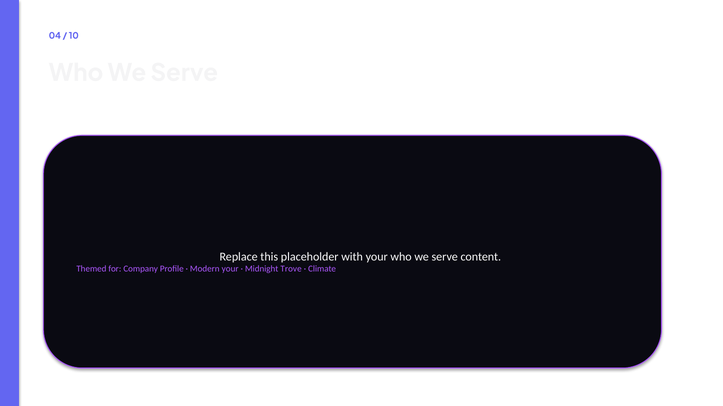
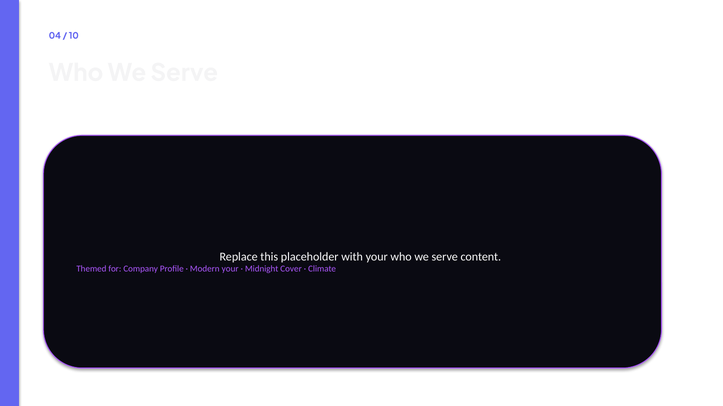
Trove: Trove -> Cover (291, 269)
